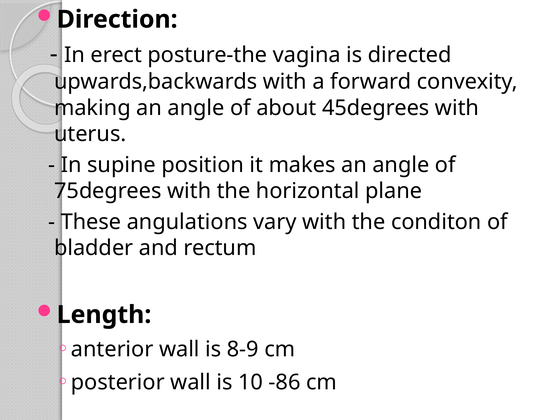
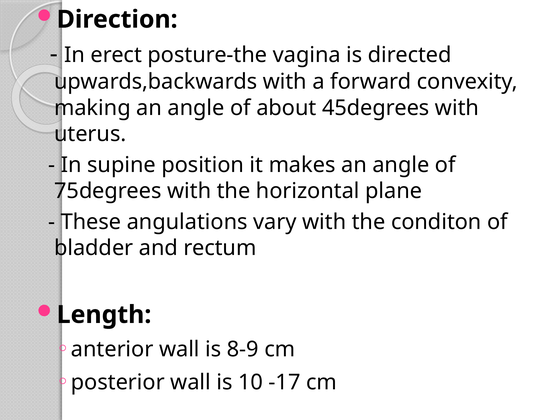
-86: -86 -> -17 (285, 382)
